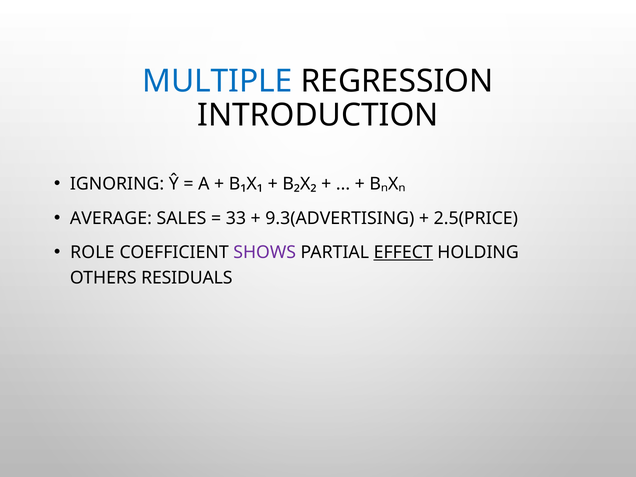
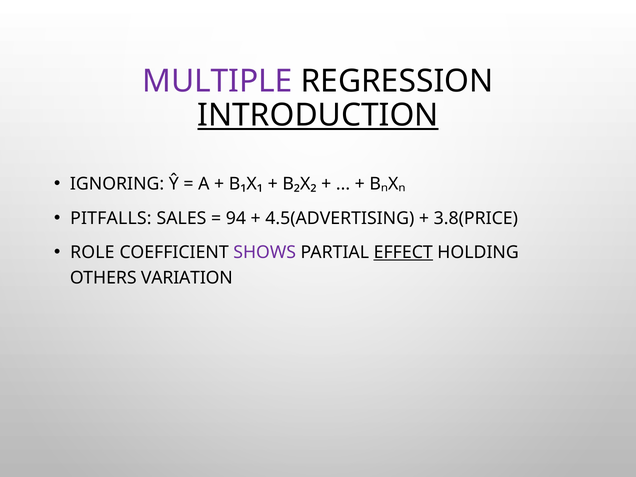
MULTIPLE colour: blue -> purple (217, 81)
INTRODUCTION underline: none -> present (318, 115)
AVERAGE: AVERAGE -> PITFALLS (111, 218)
33: 33 -> 94 (236, 218)
9.3(ADVERTISING: 9.3(ADVERTISING -> 4.5(ADVERTISING (340, 218)
2.5(PRICE: 2.5(PRICE -> 3.8(PRICE (476, 218)
RESIDUALS: RESIDUALS -> VARIATION (187, 278)
